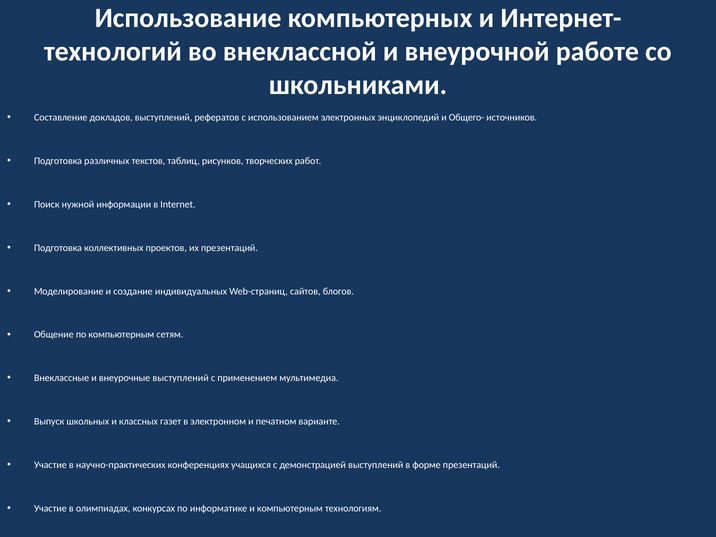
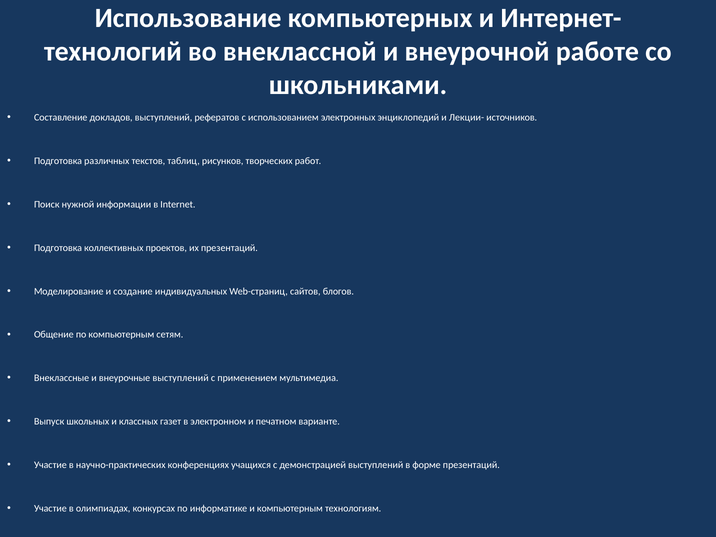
Общего-: Общего- -> Лекции- (466, 118)
